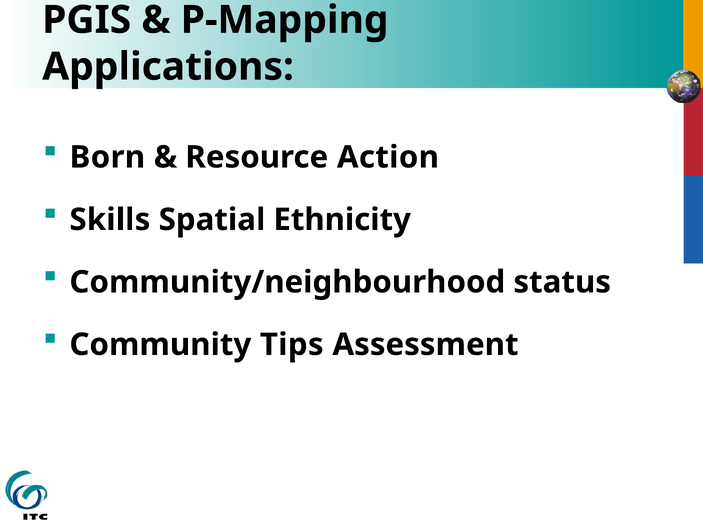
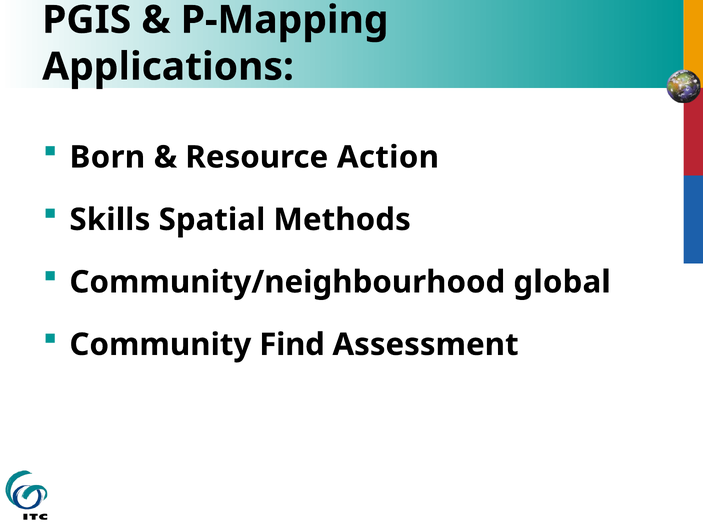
Ethnicity: Ethnicity -> Methods (342, 220)
status: status -> global (562, 282)
Tips: Tips -> Find (292, 345)
